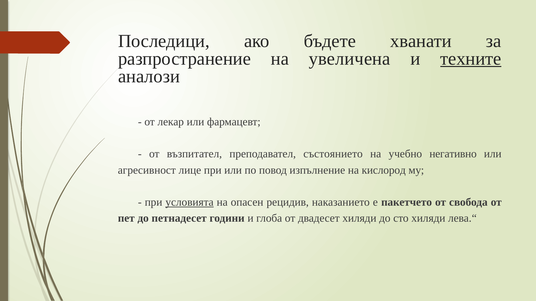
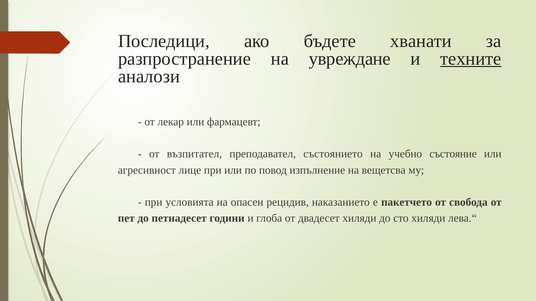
увеличена: увеличена -> увреждане (350, 59)
негативно: негативно -> състояние (453, 154)
кислород: кислород -> вещетсва (384, 170)
условията underline: present -> none (190, 202)
